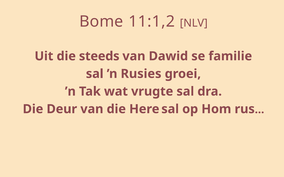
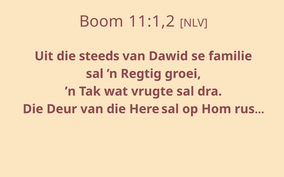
Bome: Bome -> Boom (101, 21)
Rusies: Rusies -> Regtig (141, 74)
